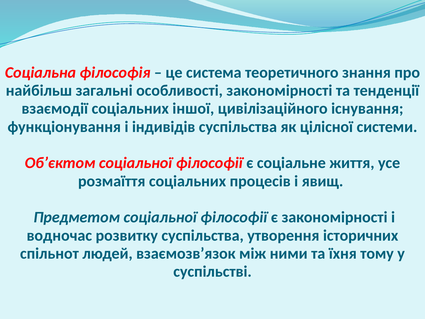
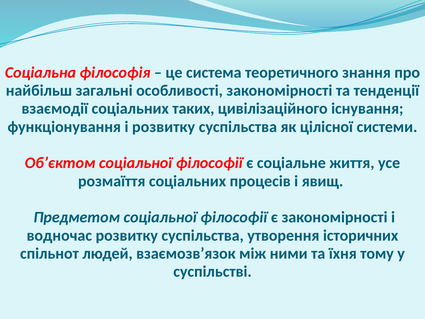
іншої: іншої -> таких (193, 109)
і індивідів: індивідів -> розвитку (164, 127)
